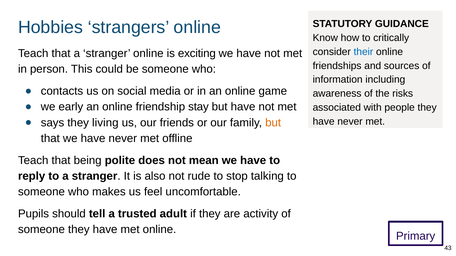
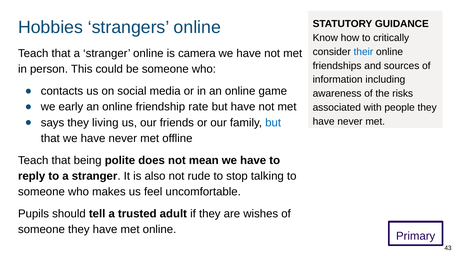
exciting: exciting -> camera (197, 54)
stay: stay -> rate (198, 107)
but colour: orange -> blue (273, 123)
activity: activity -> wishes (261, 214)
